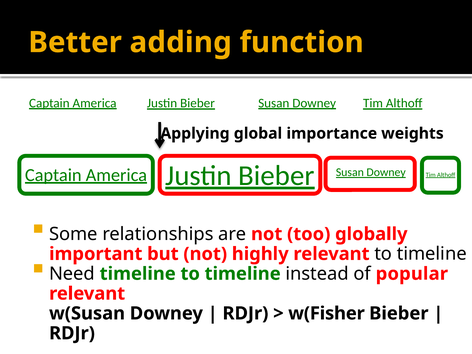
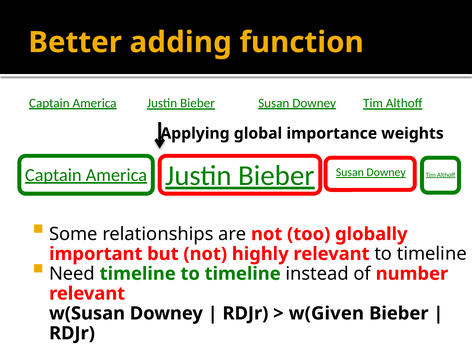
popular: popular -> number (412, 274)
w(Fisher: w(Fisher -> w(Given (326, 313)
